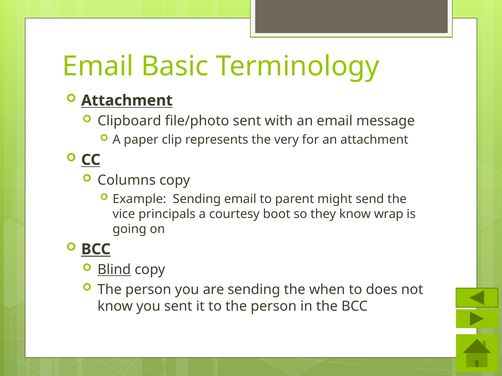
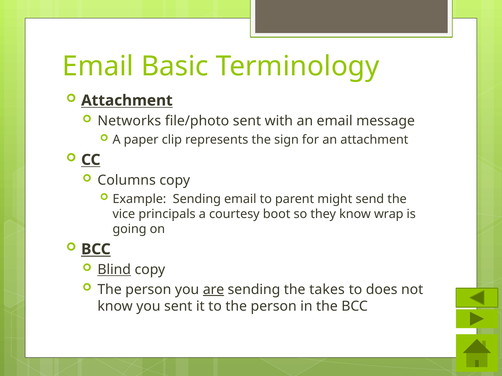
Clipboard: Clipboard -> Networks (129, 121)
very: very -> sign (286, 140)
are underline: none -> present (213, 290)
when: when -> takes (327, 290)
